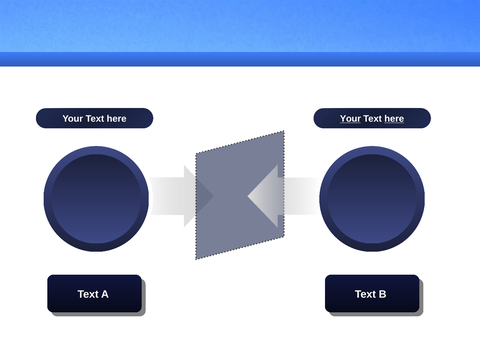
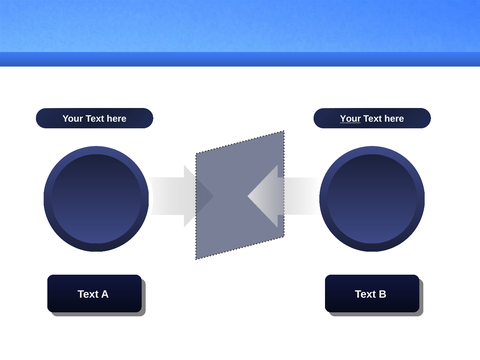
here underline: present -> none (394, 119)
